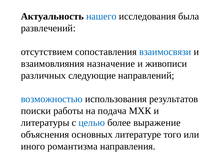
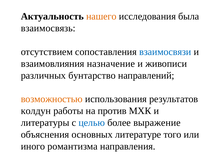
нашего colour: blue -> orange (101, 16)
развлечений: развлечений -> взаимосвязь (48, 28)
следующие: следующие -> бунтарство (92, 75)
возможностью colour: blue -> orange (52, 99)
поиски: поиски -> колдун (36, 111)
подача: подача -> против (112, 111)
